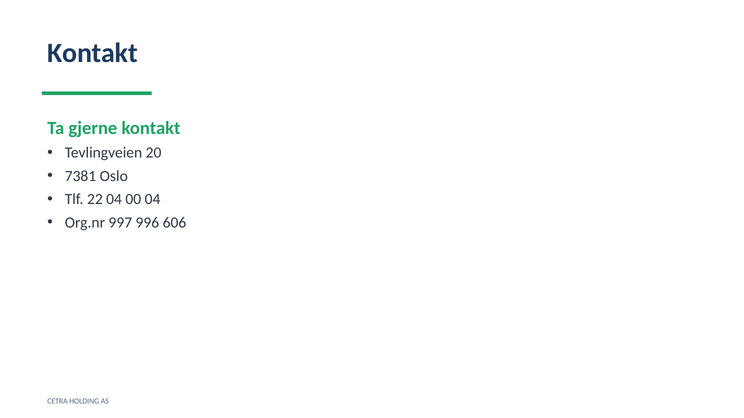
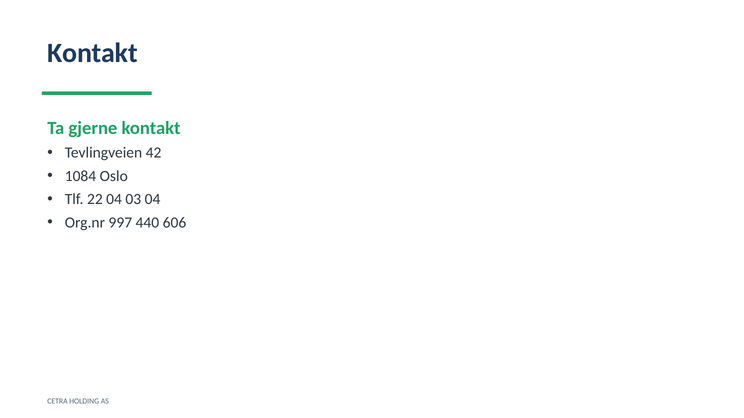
20: 20 -> 42 (154, 153)
7381: 7381 -> 1084 (80, 176)
00: 00 -> 03 (133, 200)
996: 996 -> 440 (147, 223)
